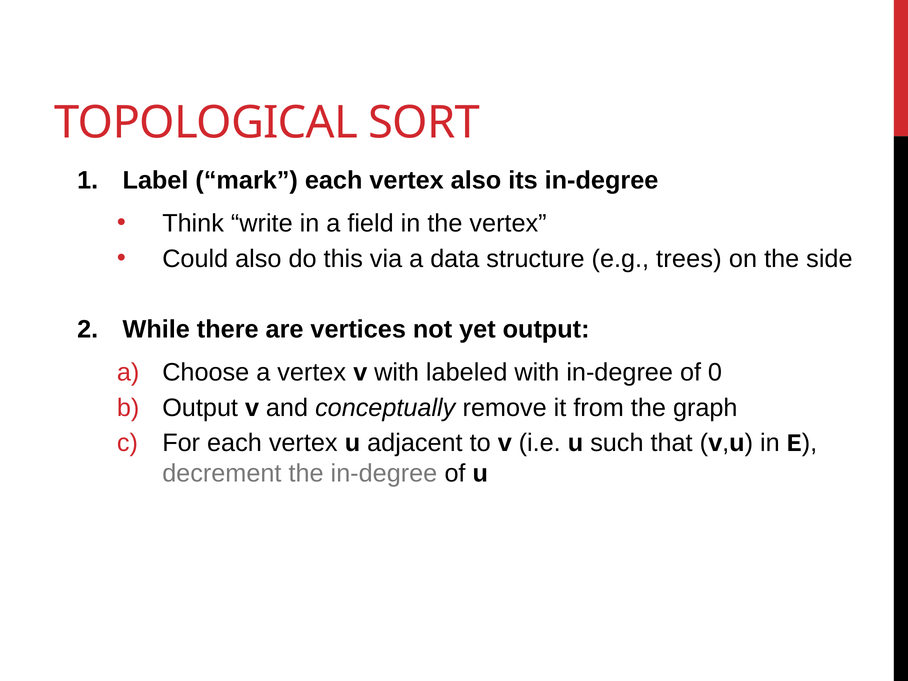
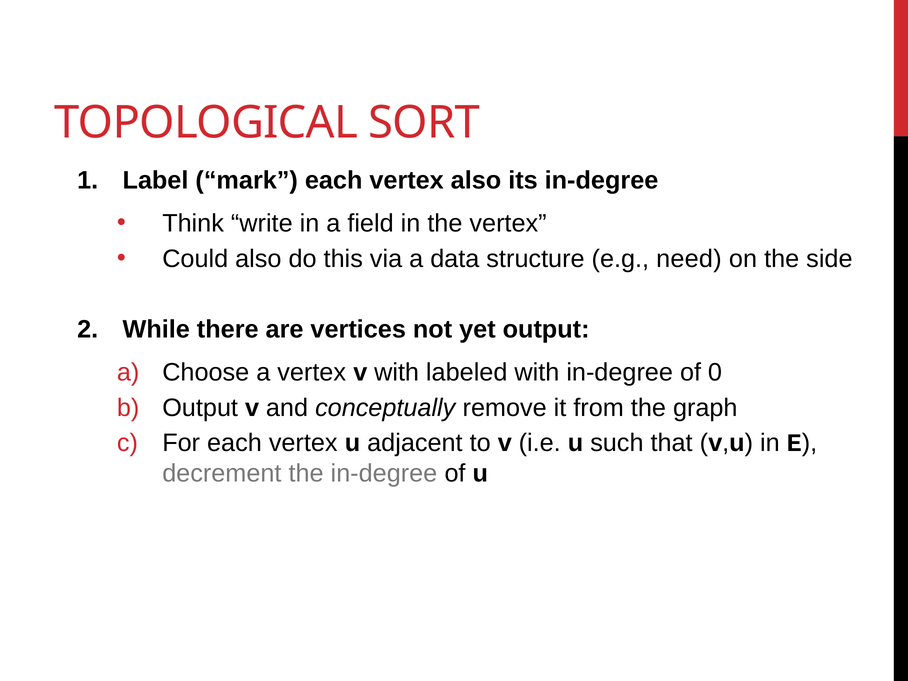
trees: trees -> need (689, 259)
